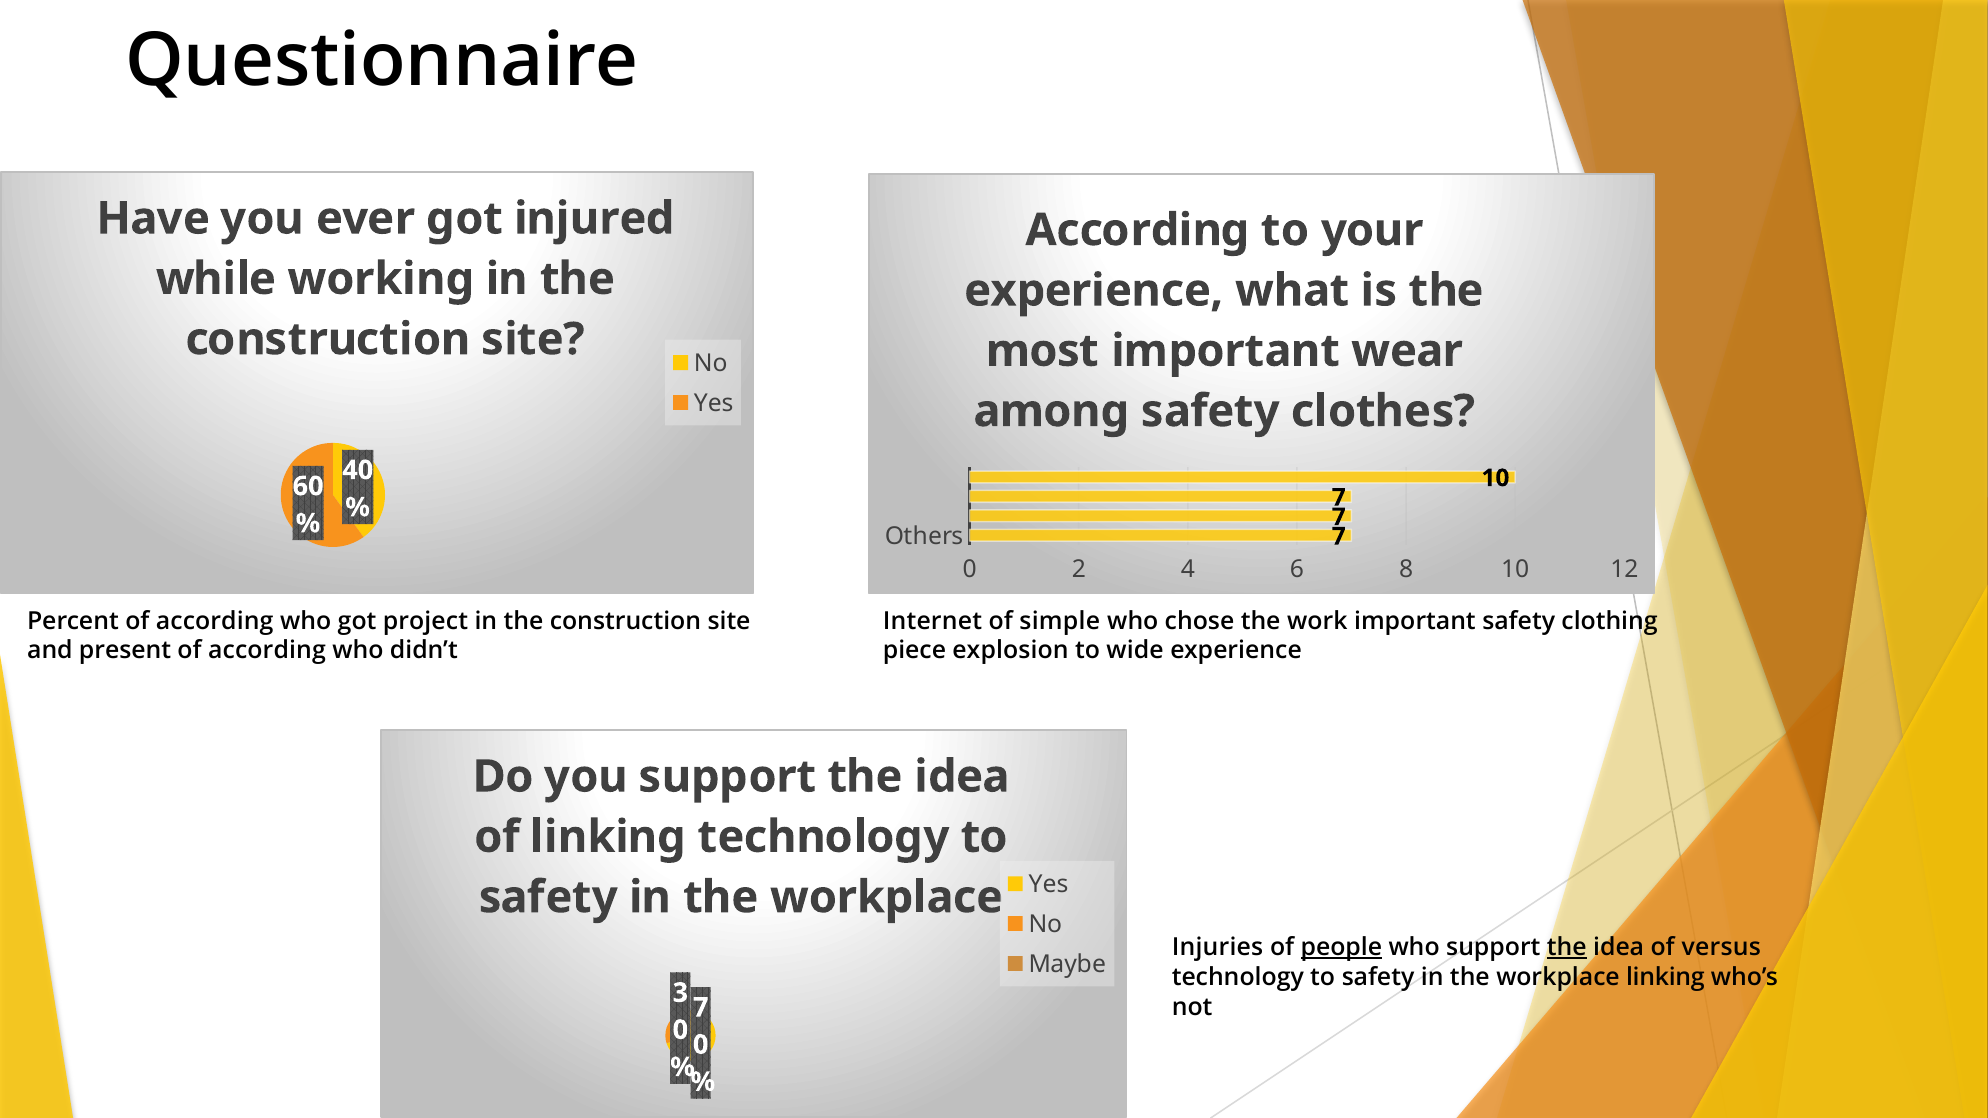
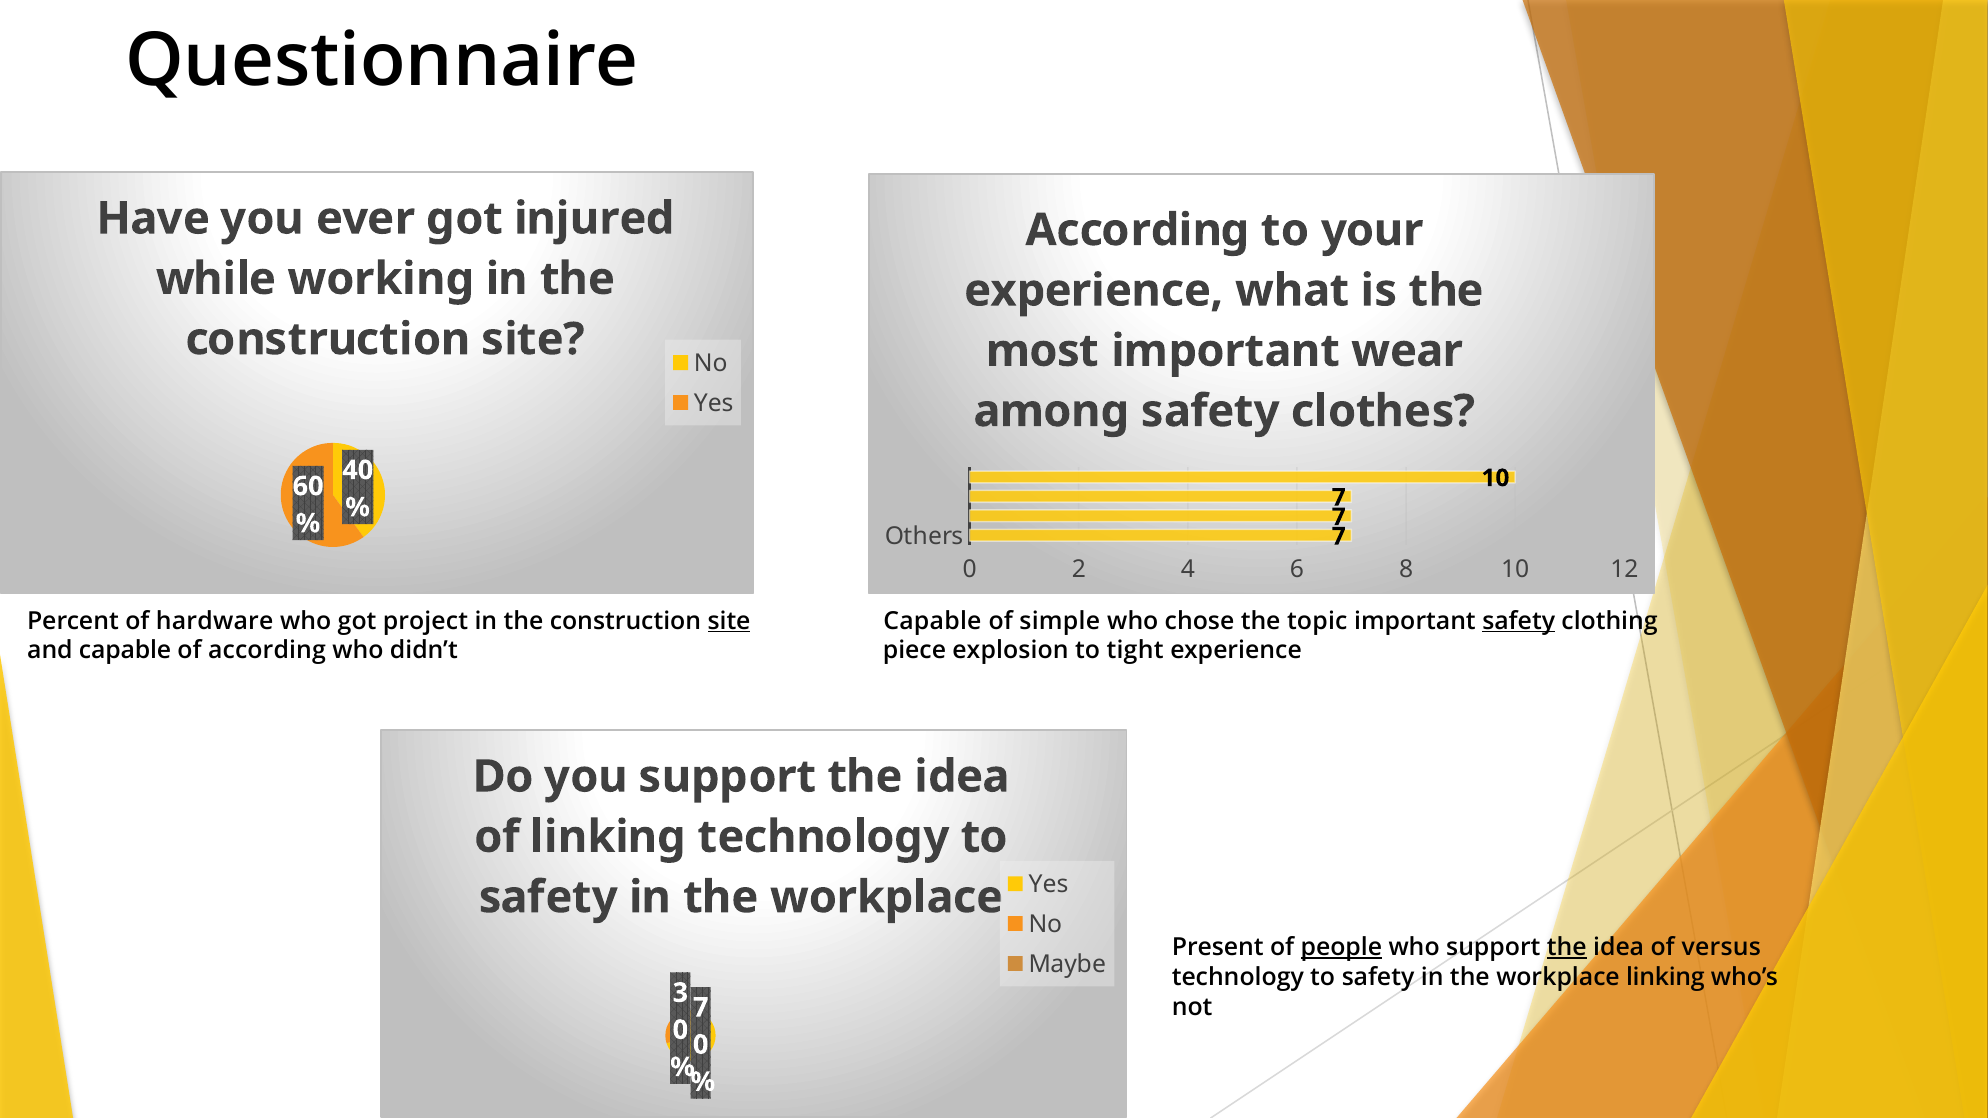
Percent of according: according -> hardware (215, 621)
site underline: none -> present (729, 621)
Internet: Internet -> Capable (932, 621)
work: work -> topic (1317, 621)
safety underline: none -> present (1519, 621)
and present: present -> capable (125, 651)
wide: wide -> tight (1135, 651)
Injuries: Injuries -> Present (1218, 948)
